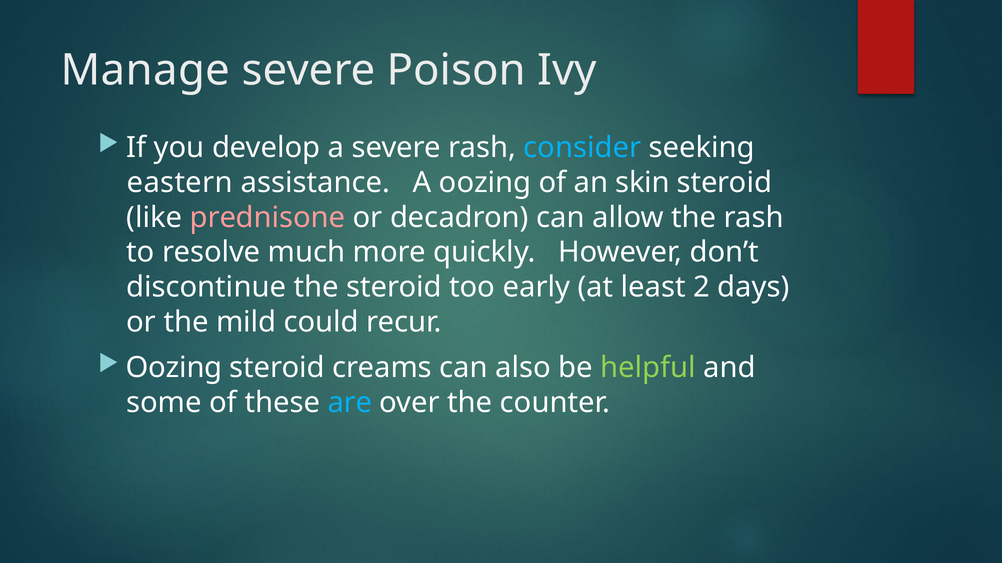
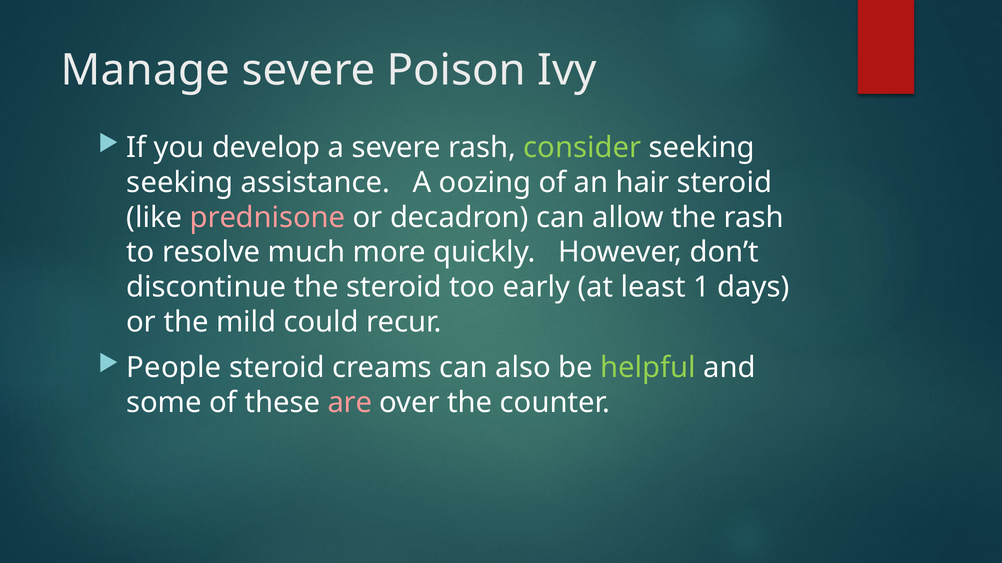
consider colour: light blue -> light green (582, 148)
eastern: eastern -> seeking (180, 183)
skin: skin -> hair (643, 183)
2: 2 -> 1 (702, 288)
Oozing: Oozing -> People (174, 368)
are colour: light blue -> pink (350, 403)
